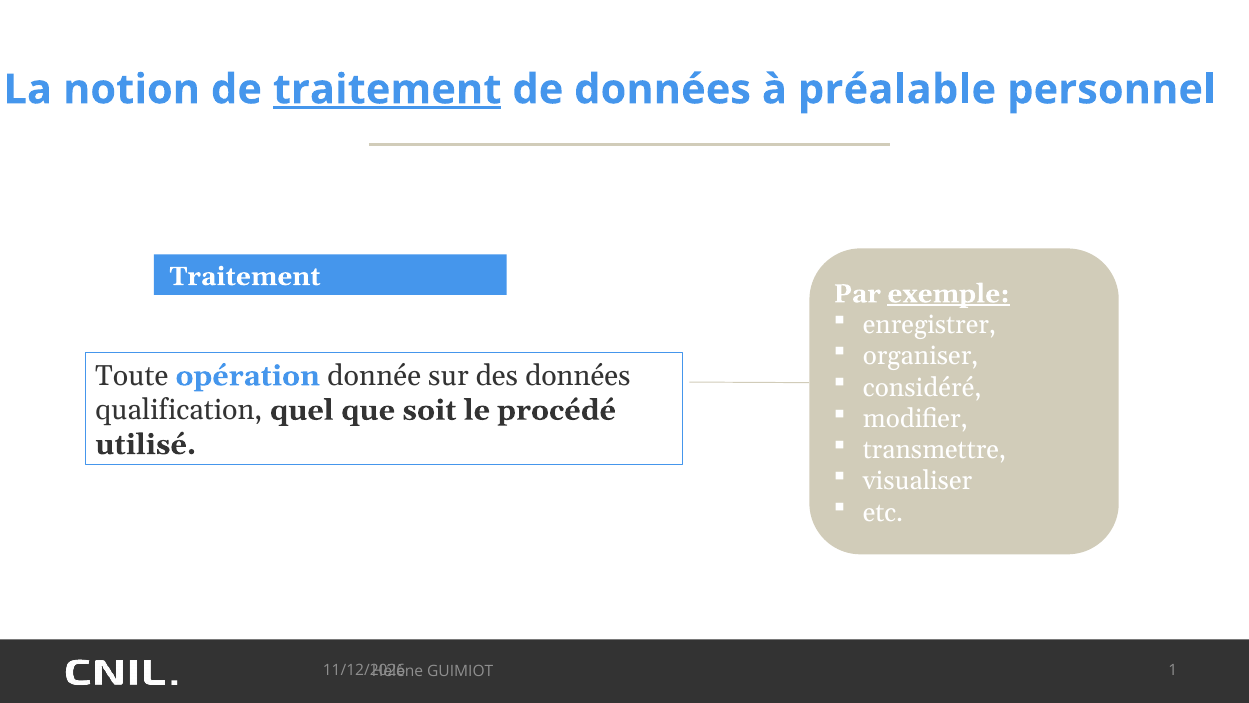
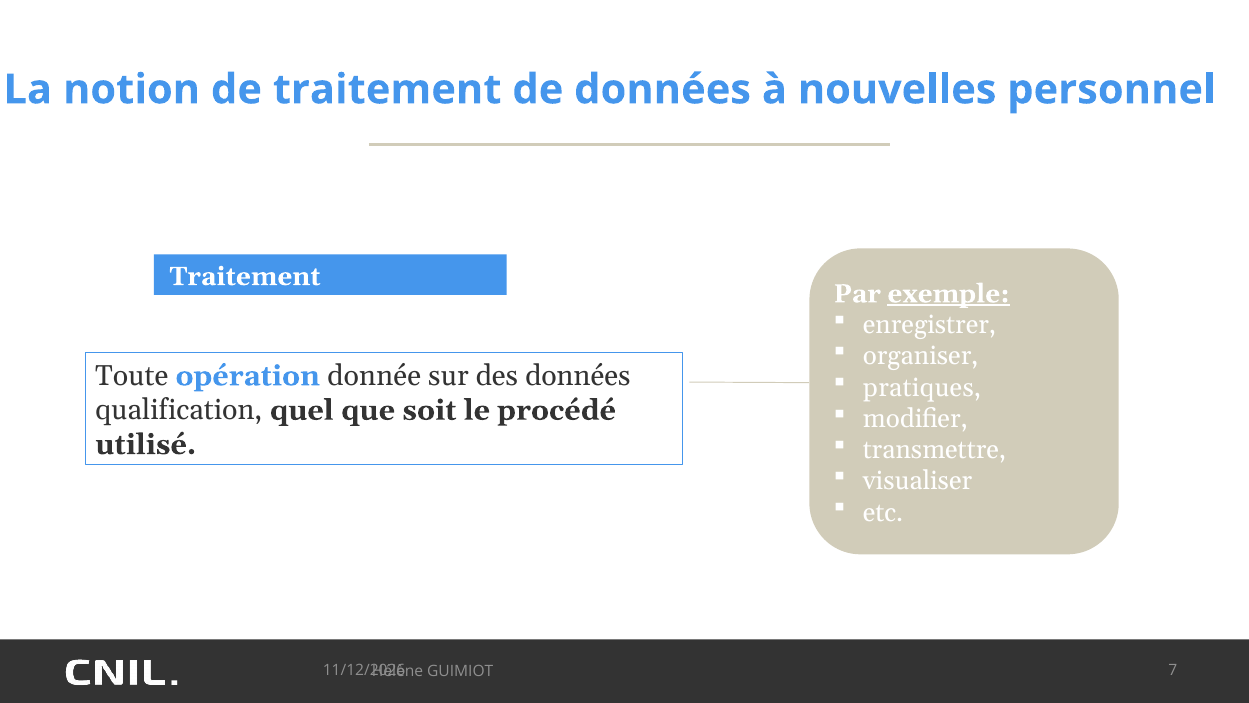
traitement underline: present -> none (387, 90)
préalable: préalable -> nouvelles (897, 90)
considéré: considéré -> pratiques (922, 387)
1: 1 -> 7 (1173, 670)
